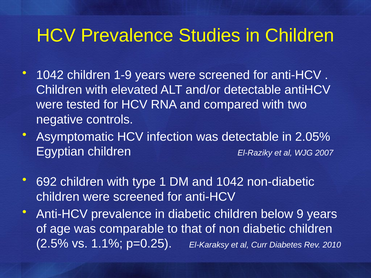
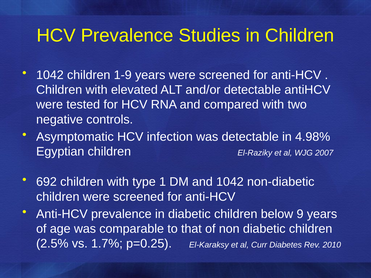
2.05%: 2.05% -> 4.98% (313, 137)
1.1%: 1.1% -> 1.7% (107, 244)
